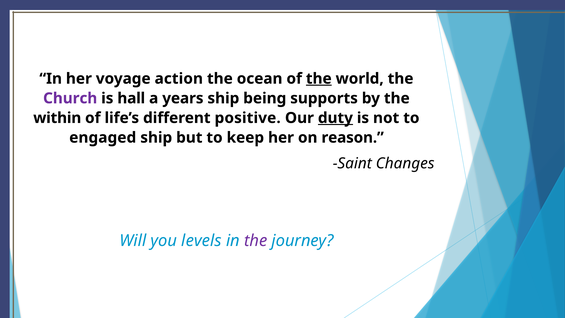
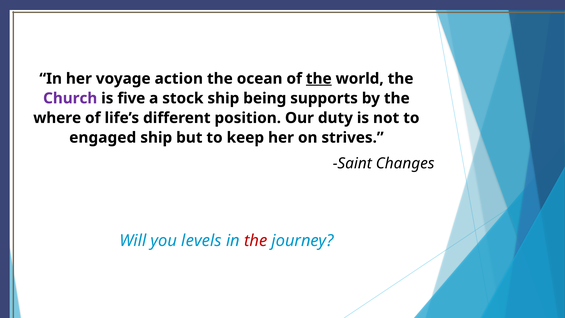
hall: hall -> five (131, 98)
years: years -> stock (183, 98)
within: within -> where (57, 118)
positive: positive -> position (248, 118)
duty underline: present -> none (335, 118)
reason: reason -> strives (353, 138)
the colour: purple -> red (256, 241)
